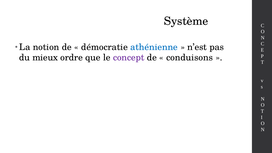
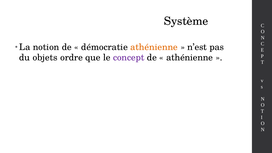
athénienne colour: blue -> orange (154, 47)
mieux: mieux -> objets (45, 57)
conduisons: conduisons -> athénienne (190, 57)
